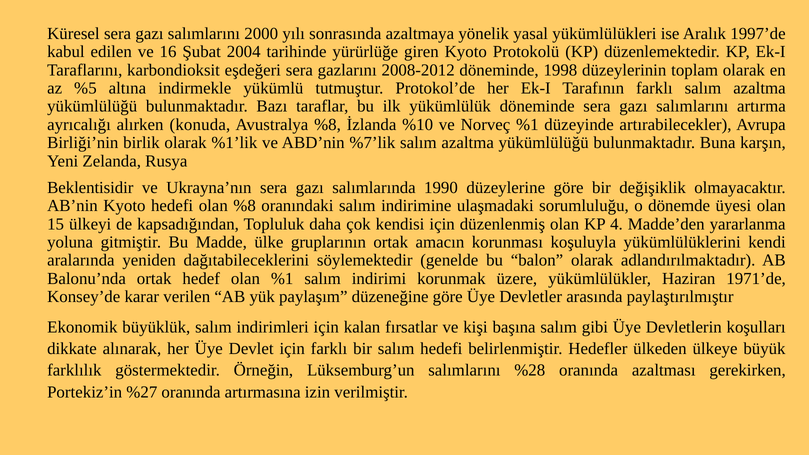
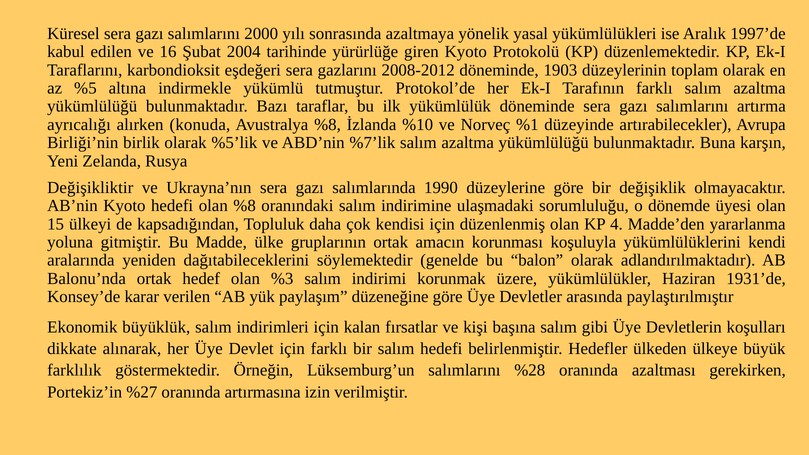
1998: 1998 -> 1903 (560, 70)
%1’lik: %1’lik -> %5’lik (234, 143)
Beklentisidir: Beklentisidir -> Değişikliktir (90, 188)
olan %1: %1 -> %3 (282, 279)
1971’de: 1971’de -> 1931’de (756, 279)
